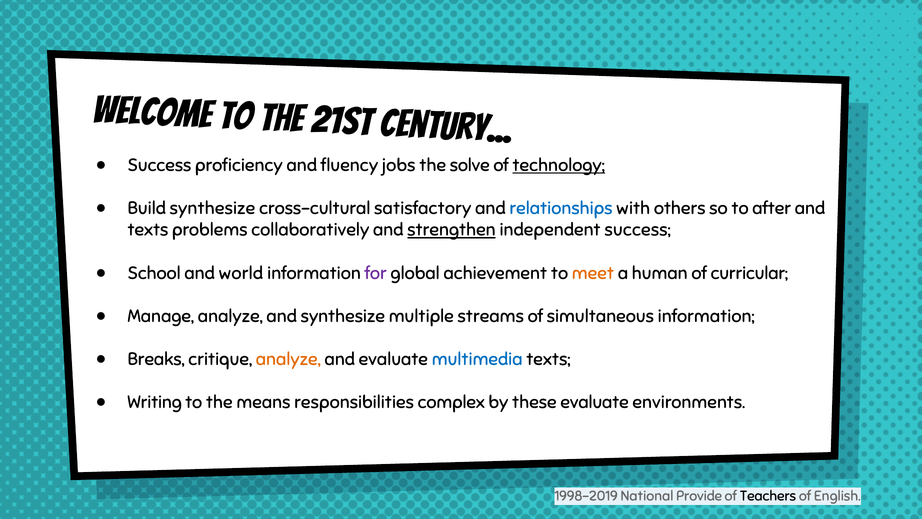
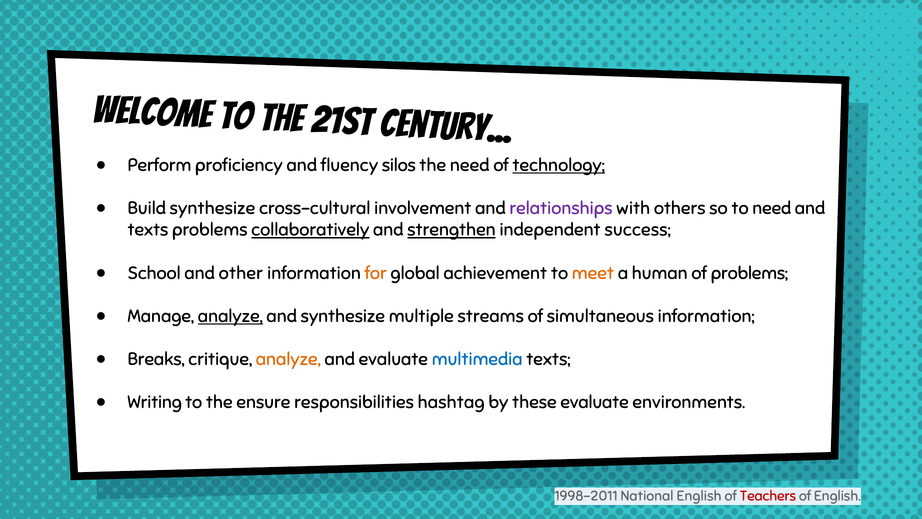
Success: Success -> Perform (159, 165)
jobs: jobs -> silos (399, 165)
the solve: solve -> need (470, 165)
satisfactory: satisfactory -> involvement (423, 208)
relationships colour: blue -> purple (561, 208)
to after: after -> need (772, 208)
collaboratively underline: none -> present (310, 230)
world: world -> other (241, 273)
for colour: purple -> orange (376, 273)
of curricular: curricular -> problems (749, 273)
analyze underline: none -> present (230, 316)
means: means -> ensure (263, 402)
complex: complex -> hashtag (451, 402)
1998-2019: 1998-2019 -> 1998-2011 (586, 496)
National Provide: Provide -> English (699, 496)
Teachers colour: black -> red (768, 496)
